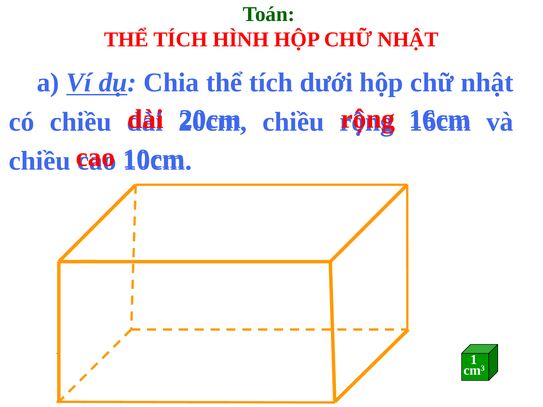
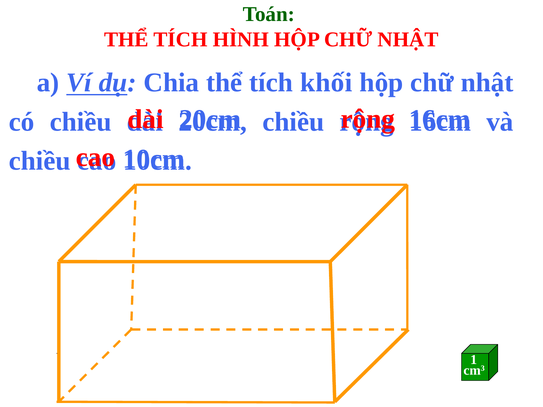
dưới: dưới -> khối (326, 83)
